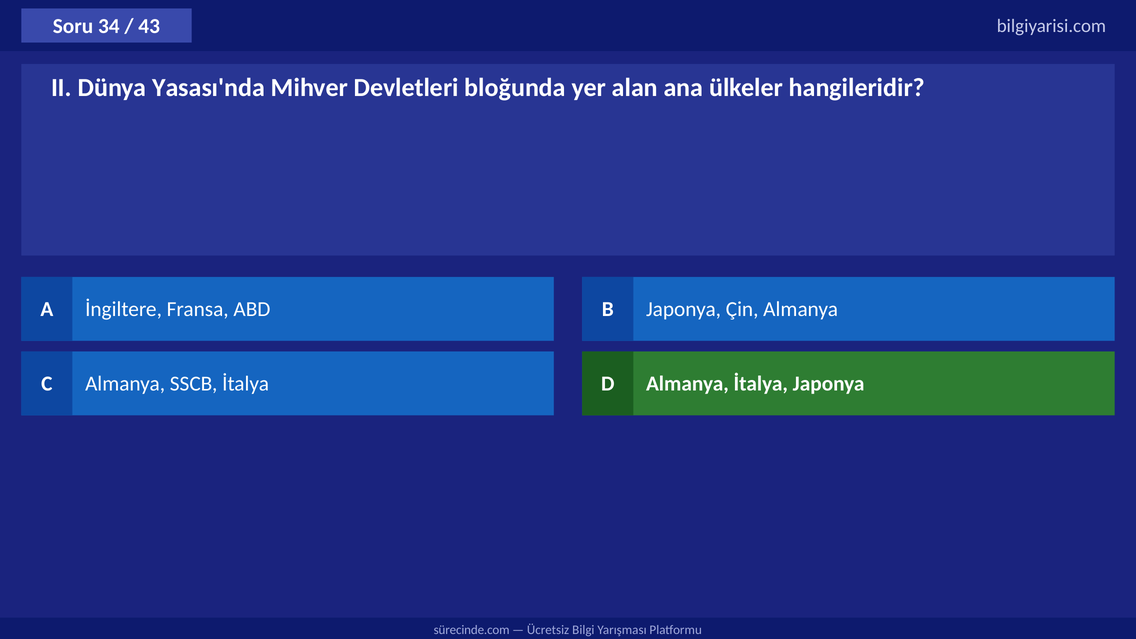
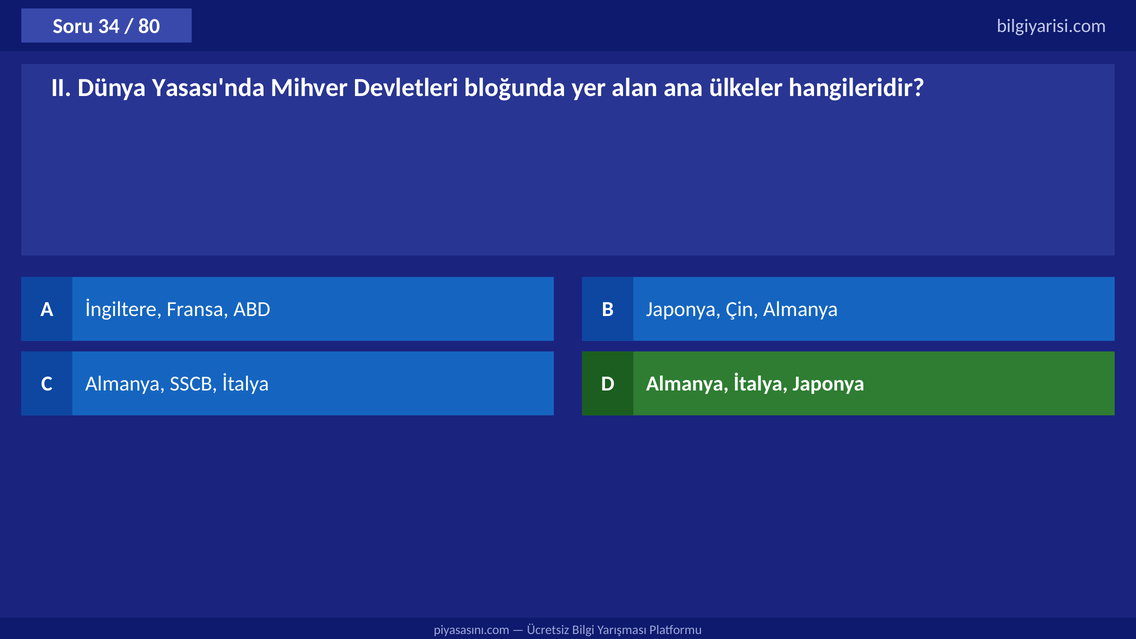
43: 43 -> 80 (149, 26)
sürecinde.com: sürecinde.com -> piyasasını.com (472, 630)
